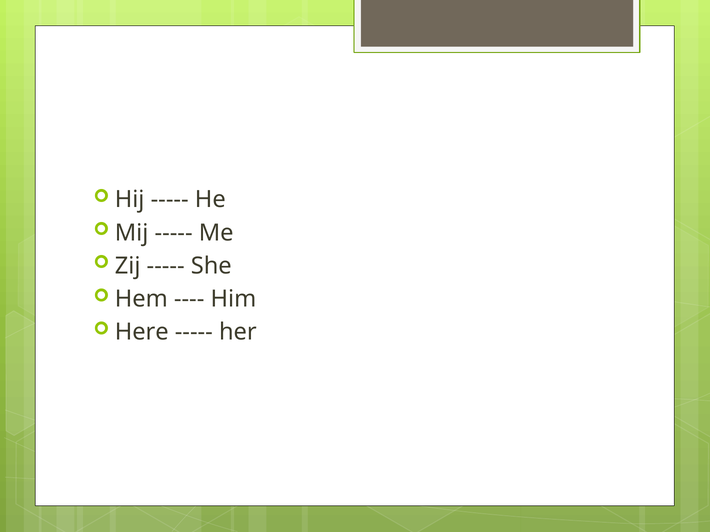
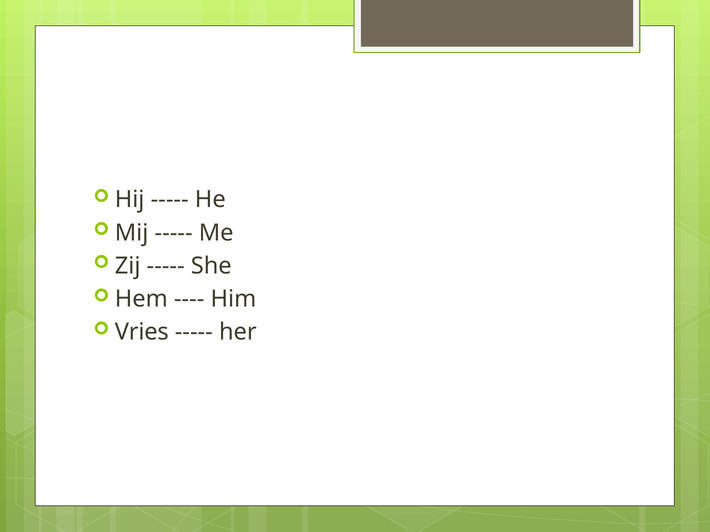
Here: Here -> Vries (142, 332)
